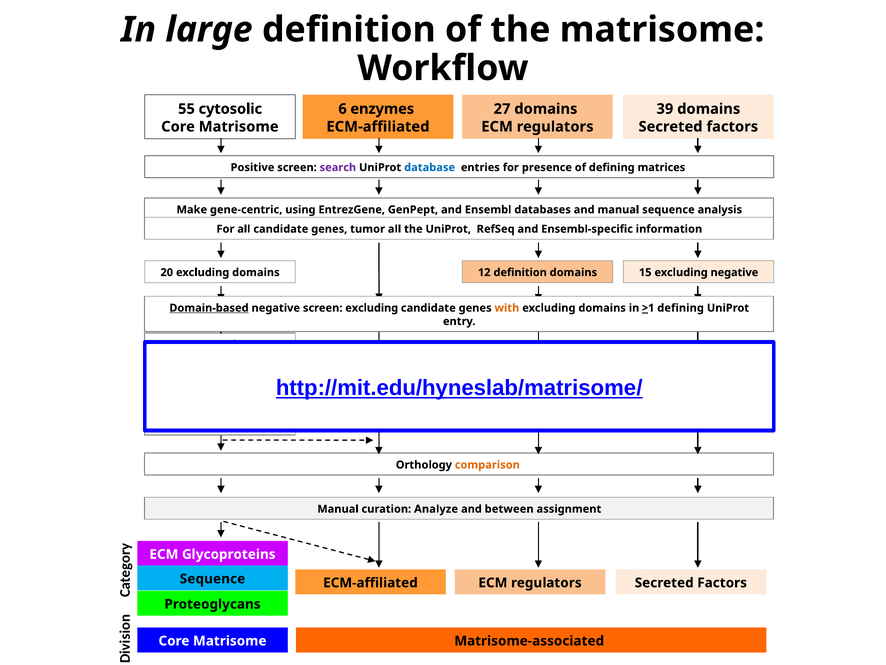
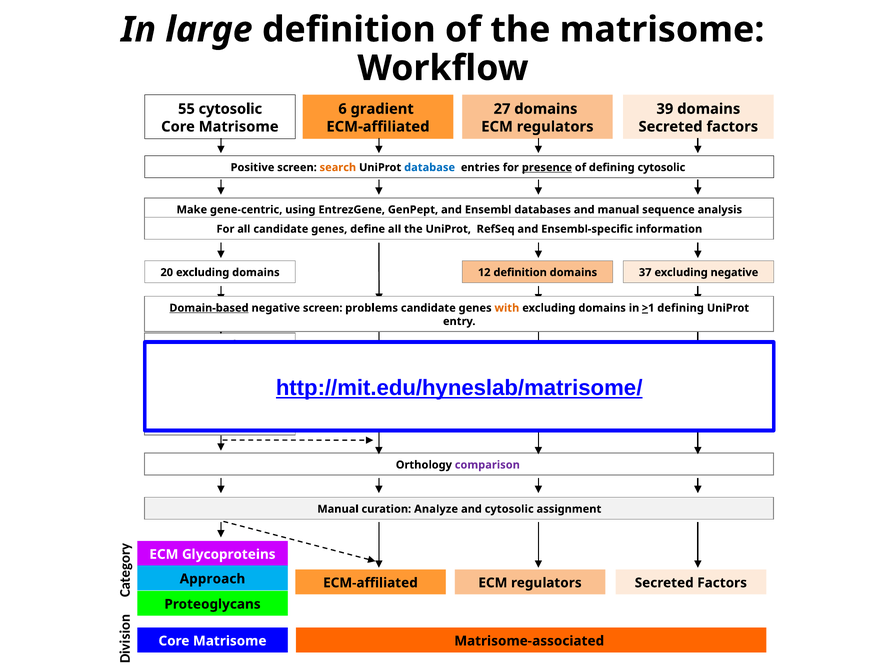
enzymes: enzymes -> gradient (382, 109)
search colour: purple -> orange (338, 167)
presence underline: none -> present (547, 167)
defining matrices: matrices -> cytosolic (661, 167)
tumor: tumor -> define (368, 229)
15: 15 -> 37 (645, 272)
screen excluding: excluding -> problems (372, 308)
comparison colour: orange -> purple (487, 465)
and between: between -> cytosolic (509, 509)
Sequence: Sequence -> Approach (212, 578)
